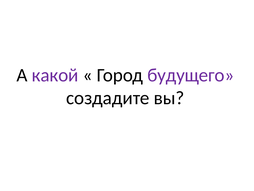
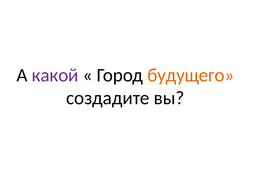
будущего colour: purple -> orange (191, 75)
